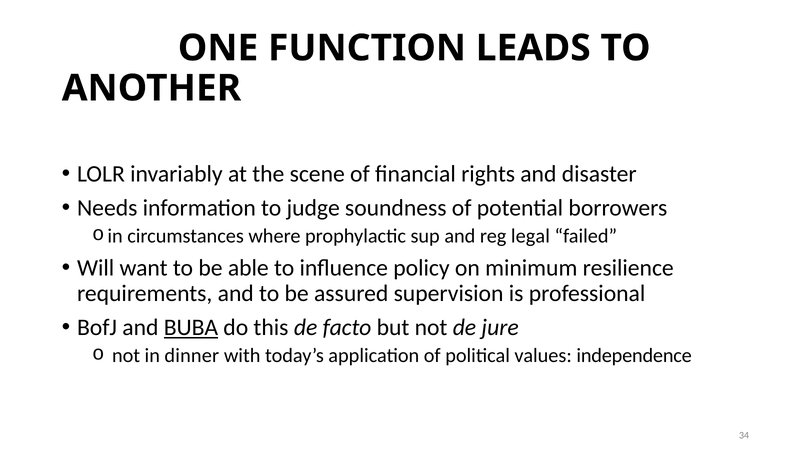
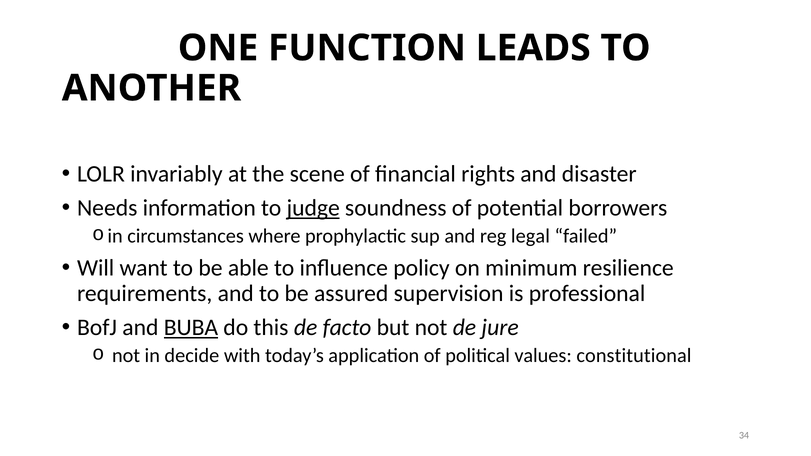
judge underline: none -> present (313, 208)
dinner: dinner -> decide (192, 356)
independence: independence -> constitutional (634, 356)
